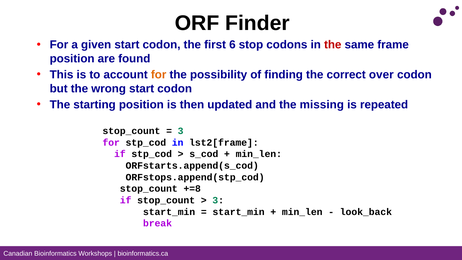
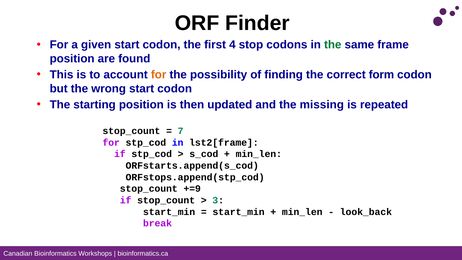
6: 6 -> 4 (232, 45)
the colour: red -> green (333, 45)
over: over -> form (381, 75)
3: 3 -> 7 (181, 131)
+=8: +=8 -> +=9 (192, 189)
